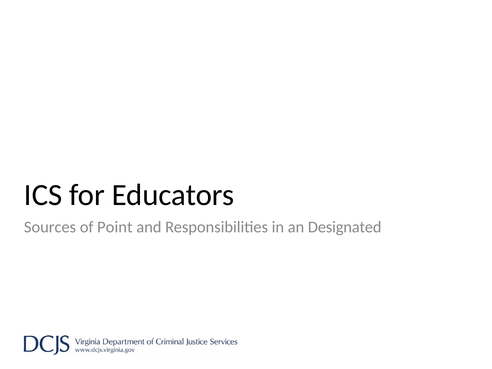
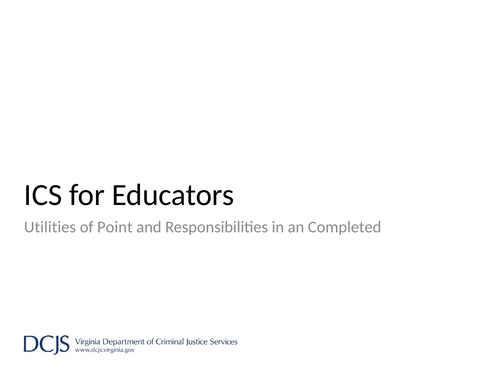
Sources: Sources -> Utilities (50, 227)
Designated: Designated -> Completed (345, 227)
